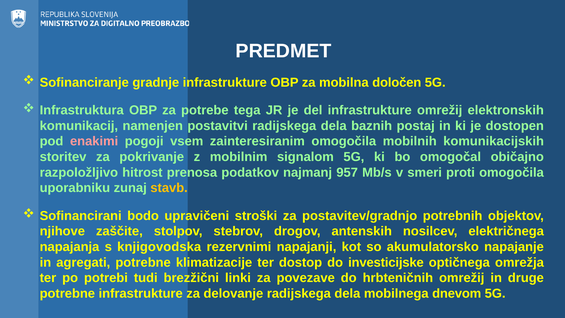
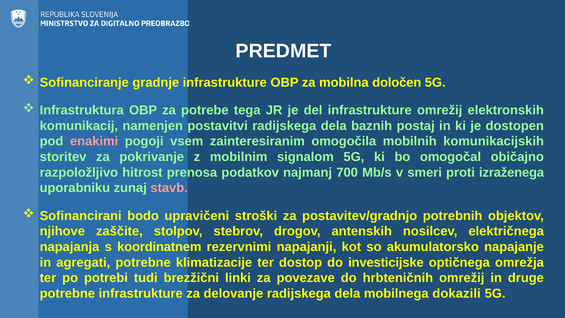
957: 957 -> 700 (347, 172)
proti omogočila: omogočila -> izraženega (512, 172)
stavb colour: yellow -> pink (169, 188)
knjigovodska: knjigovodska -> koordinatnem (159, 247)
dnevom: dnevom -> dokazili (457, 293)
